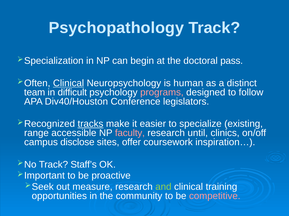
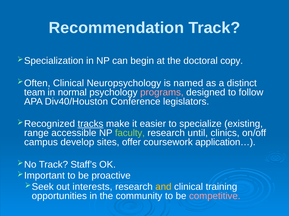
Psychopathology: Psychopathology -> Recommendation (116, 28)
pass: pass -> copy (232, 61)
Clinical underline: present -> none (69, 83)
human: human -> named (188, 83)
difficult: difficult -> normal (72, 93)
faculty colour: pink -> light green (130, 133)
disclose: disclose -> develop (77, 143)
inspiration…: inspiration… -> application… (225, 143)
measure: measure -> interests (92, 187)
and colour: light green -> yellow (163, 187)
